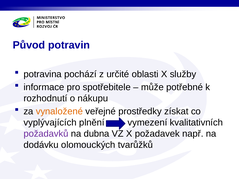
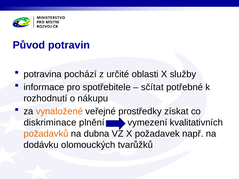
může: může -> sčítat (152, 87)
vyplývajících: vyplývajících -> diskriminace (50, 123)
požadavků colour: purple -> orange (46, 134)
